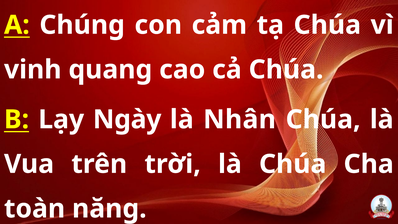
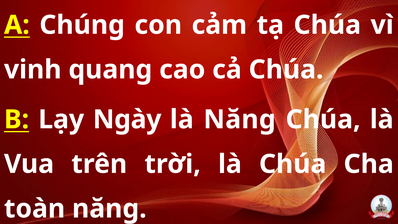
là Nhân: Nhân -> Năng (240, 119)
